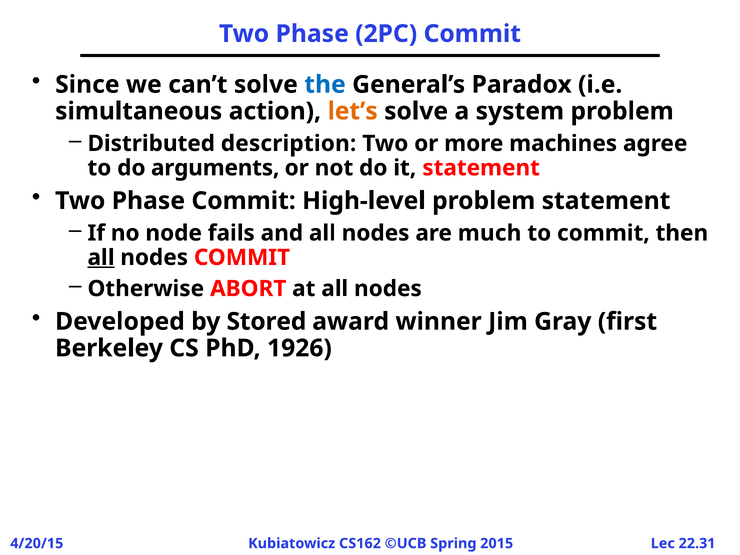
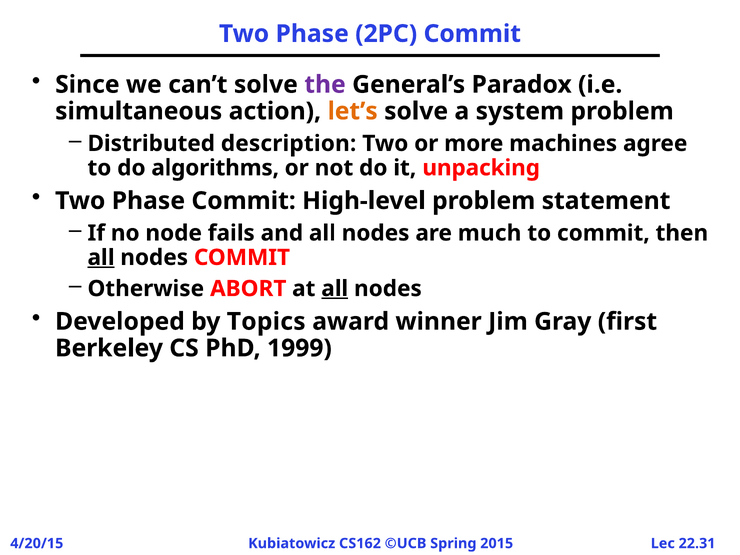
the colour: blue -> purple (325, 85)
arguments: arguments -> algorithms (215, 168)
it statement: statement -> unpacking (481, 168)
all underline: none -> present (335, 289)
Stored: Stored -> Topics (266, 322)
1926: 1926 -> 1999 (299, 348)
